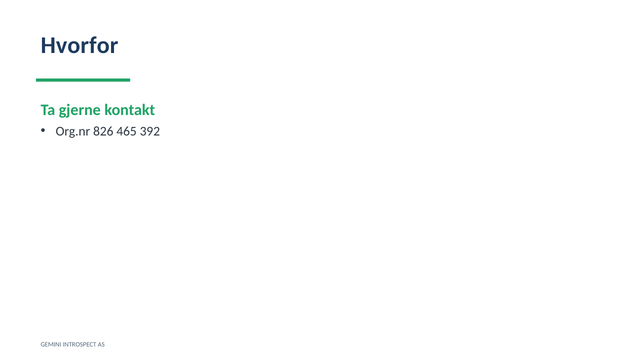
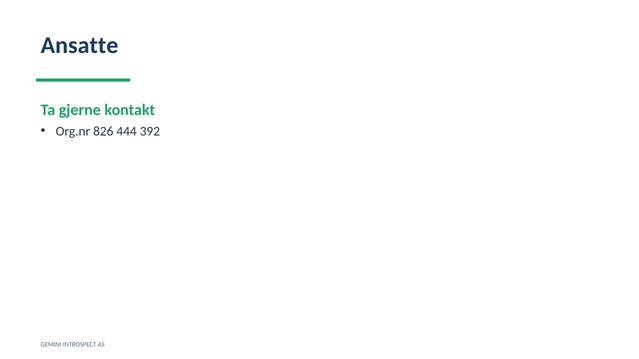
Hvorfor: Hvorfor -> Ansatte (80, 46)
465: 465 -> 444 (127, 131)
